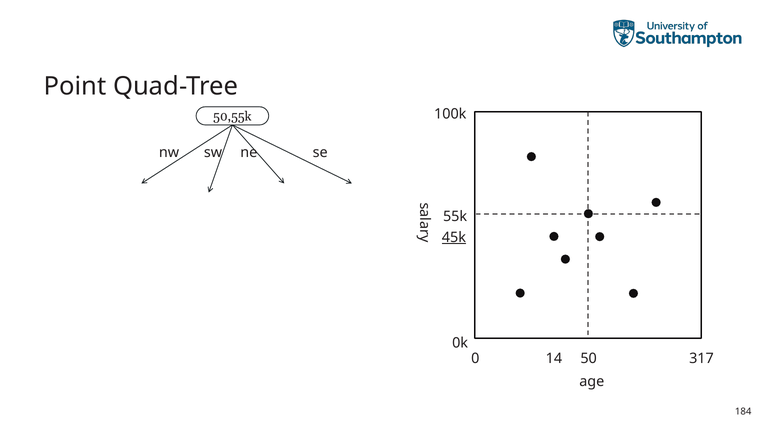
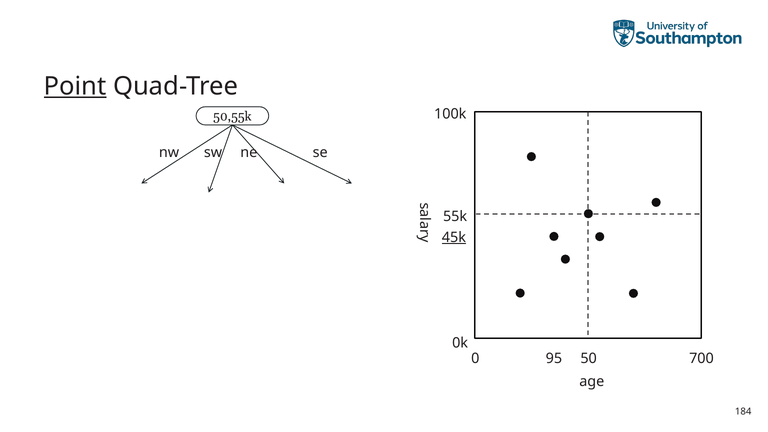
Point underline: none -> present (75, 86)
14: 14 -> 95 (554, 358)
317: 317 -> 700 (701, 358)
